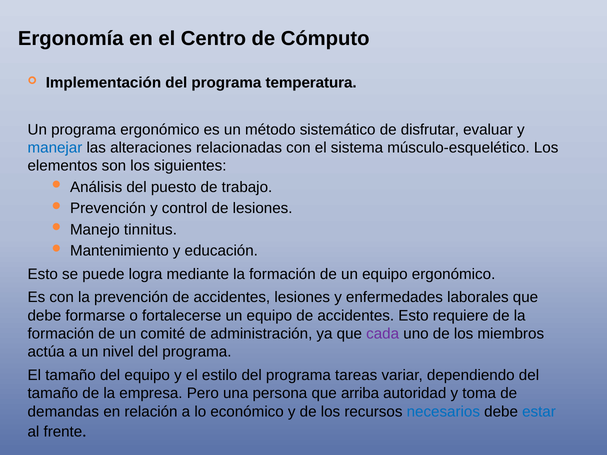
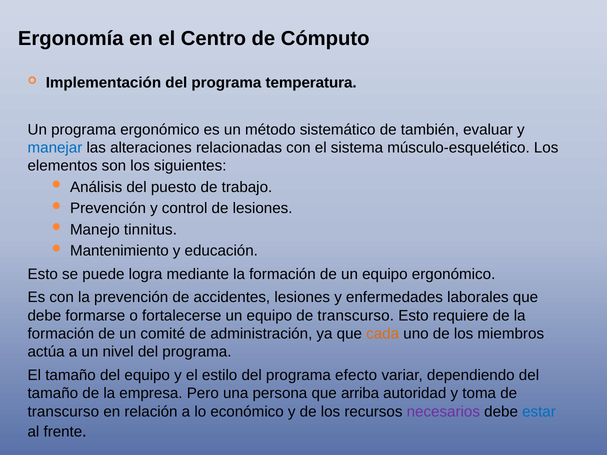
disfrutar: disfrutar -> también (430, 130)
equipo de accidentes: accidentes -> transcurso (356, 316)
cada colour: purple -> orange (383, 334)
tareas: tareas -> efecto (356, 375)
demandas: demandas -> transcurso (63, 412)
necesarios colour: blue -> purple (443, 412)
